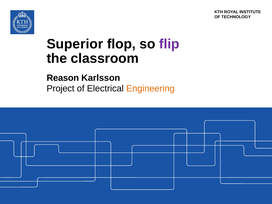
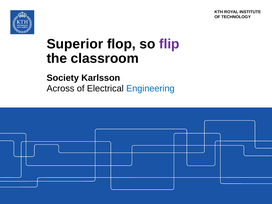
Reason: Reason -> Society (63, 78)
Project: Project -> Across (60, 89)
Engineering colour: orange -> blue (150, 89)
